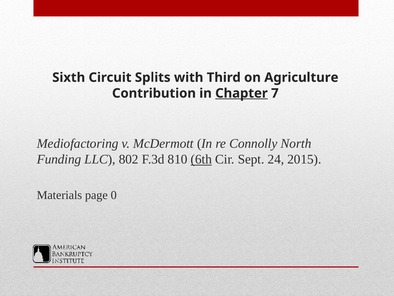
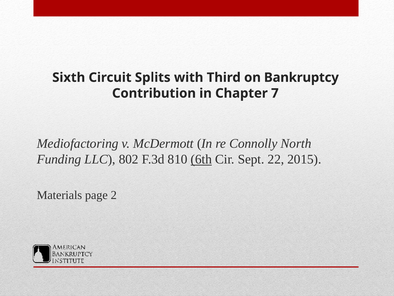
Agriculture: Agriculture -> Bankruptcy (301, 77)
Chapter underline: present -> none (241, 93)
24: 24 -> 22 (276, 159)
0: 0 -> 2 (114, 195)
